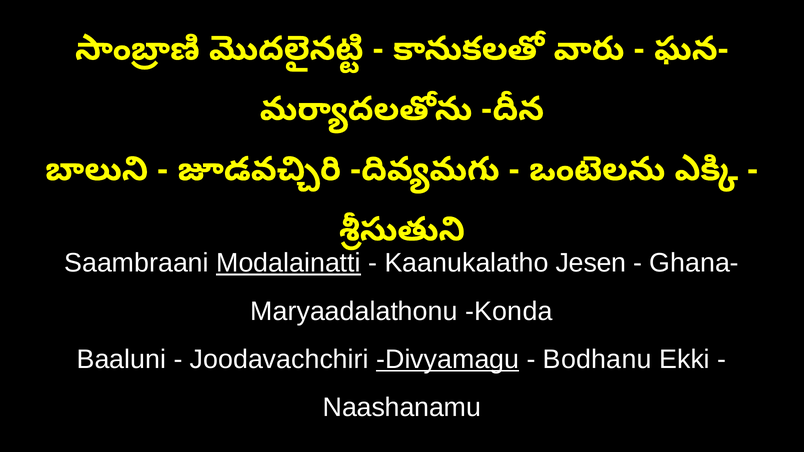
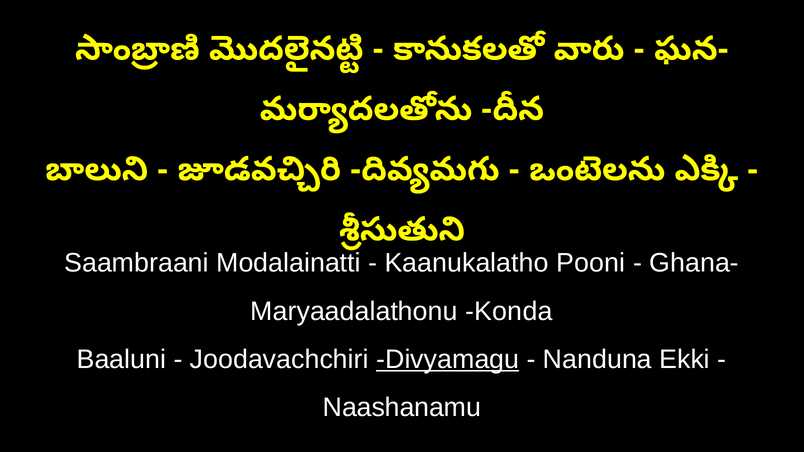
Modalainatti underline: present -> none (289, 263)
Jesen: Jesen -> Pooni (591, 263)
Bodhanu: Bodhanu -> Nanduna (597, 360)
